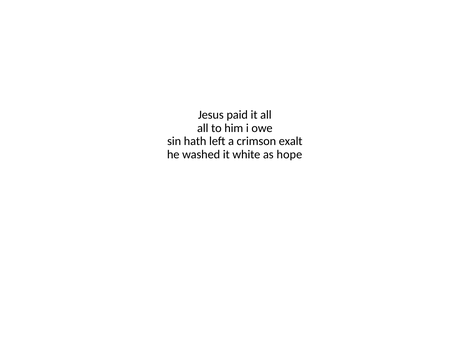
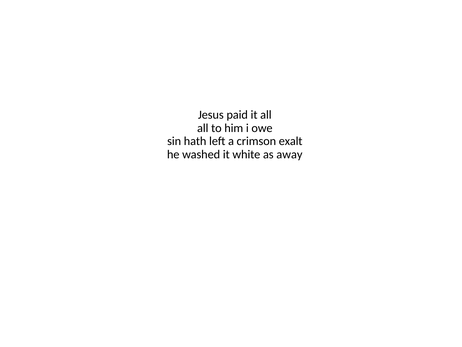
hope: hope -> away (289, 154)
